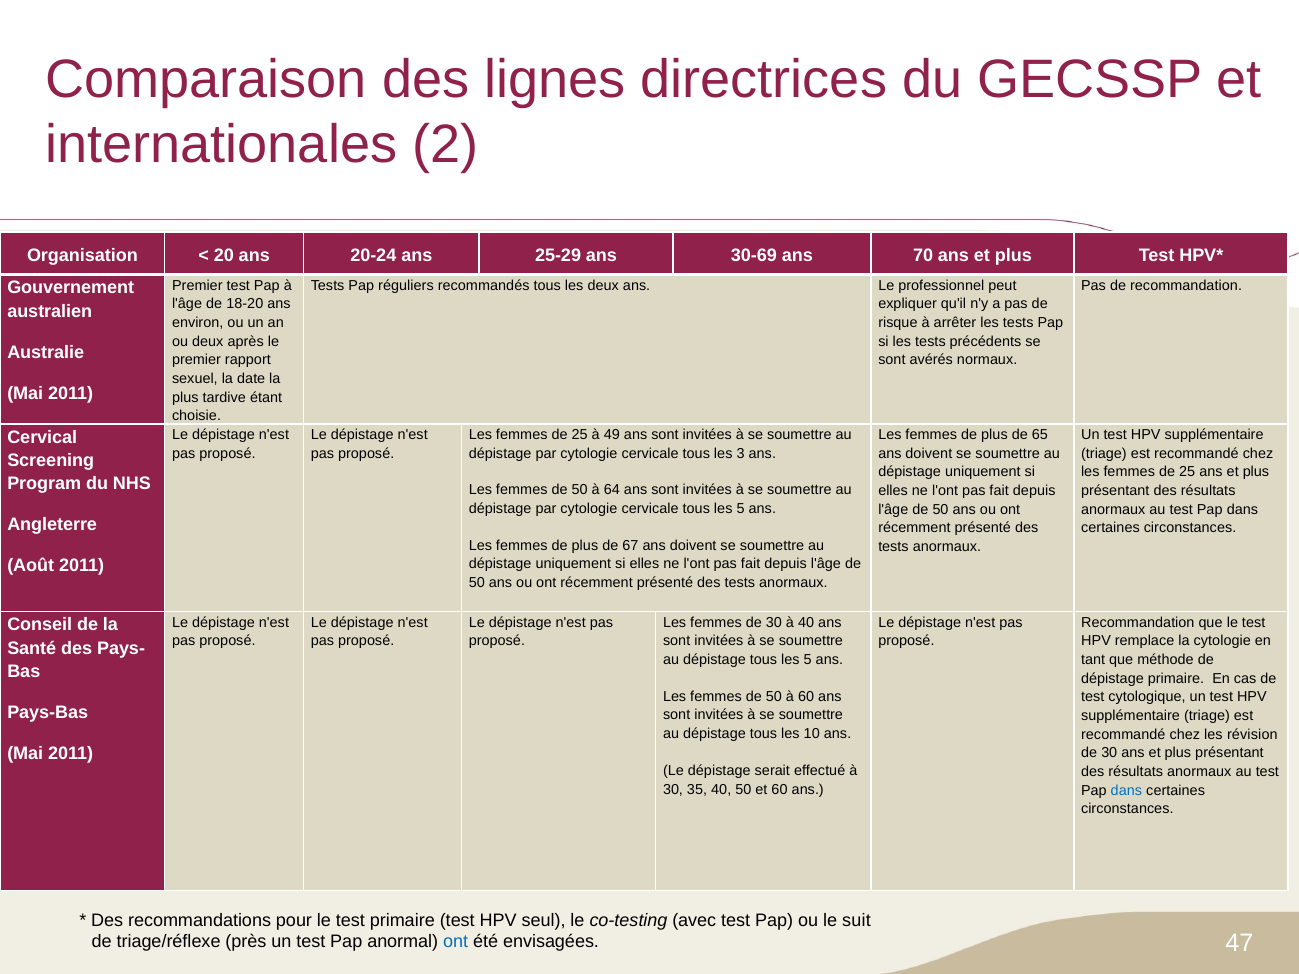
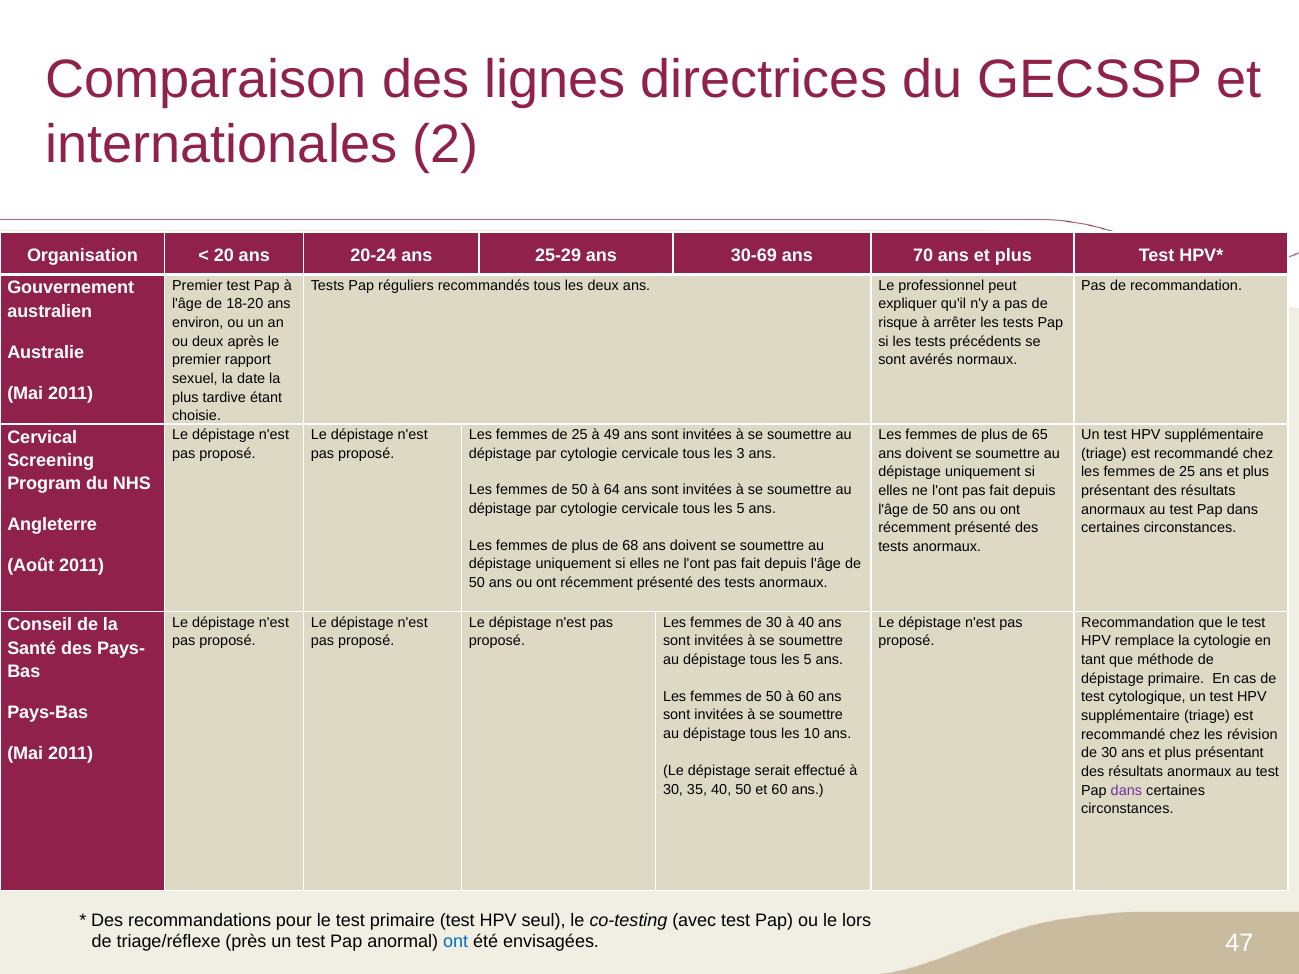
67: 67 -> 68 (630, 546)
dans colour: blue -> purple (1126, 791)
suit: suit -> lors (857, 921)
